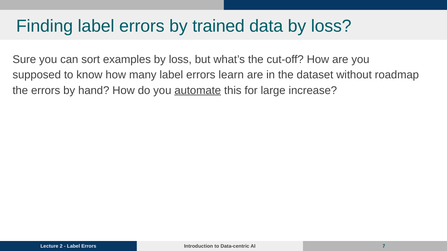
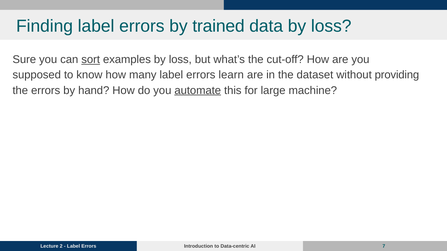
sort underline: none -> present (91, 60)
roadmap: roadmap -> providing (397, 75)
increase: increase -> machine (313, 90)
